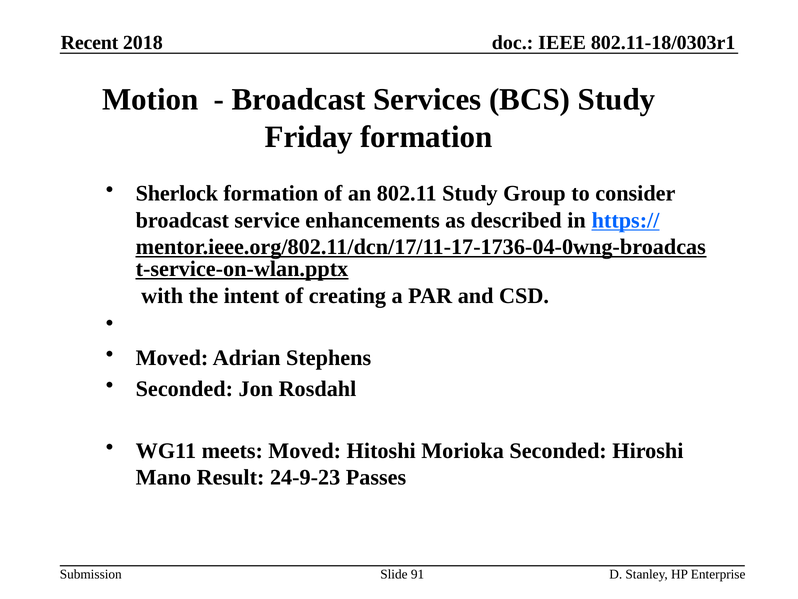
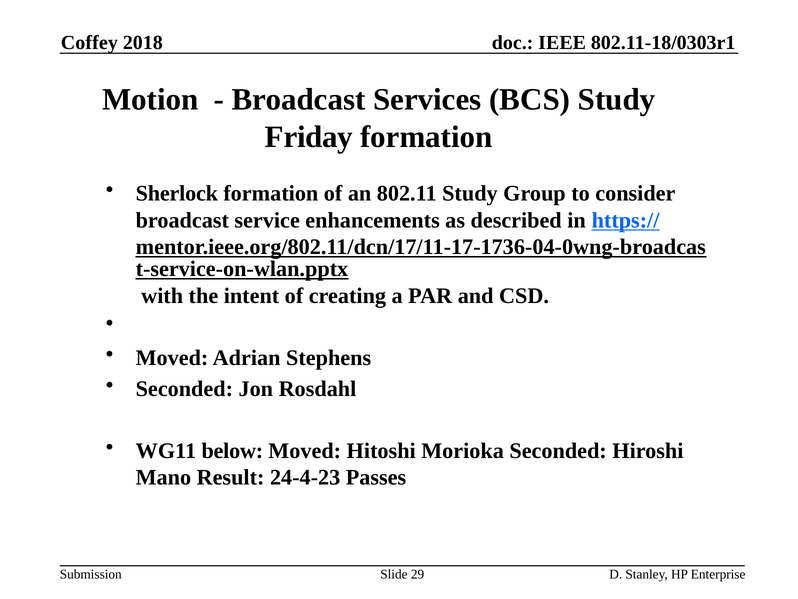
Recent: Recent -> Coffey (89, 43)
meets: meets -> below (232, 451)
24-9-23: 24-9-23 -> 24-4-23 (305, 477)
91: 91 -> 29 (418, 574)
